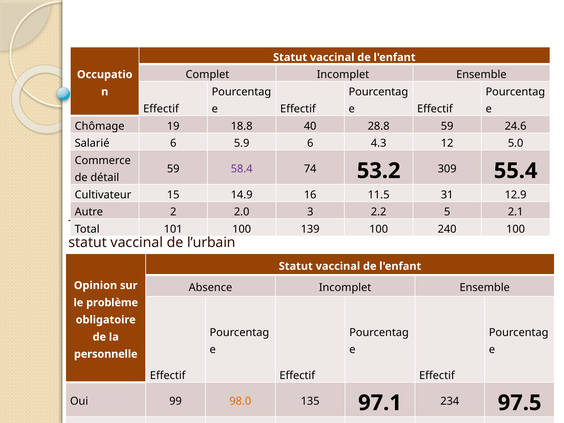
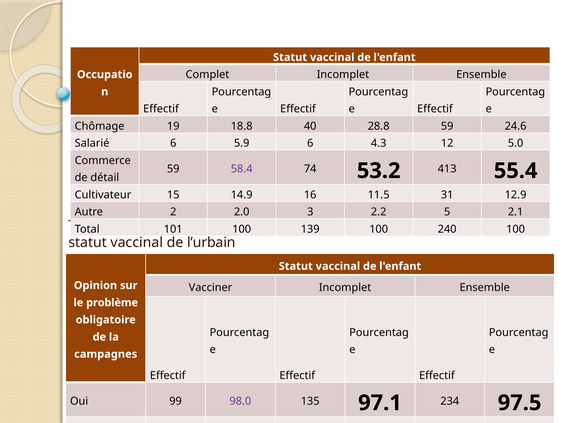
309: 309 -> 413 (447, 169)
Absence: Absence -> Vacciner (210, 288)
personnelle: personnelle -> campagnes (106, 354)
98.0 colour: orange -> purple (240, 401)
